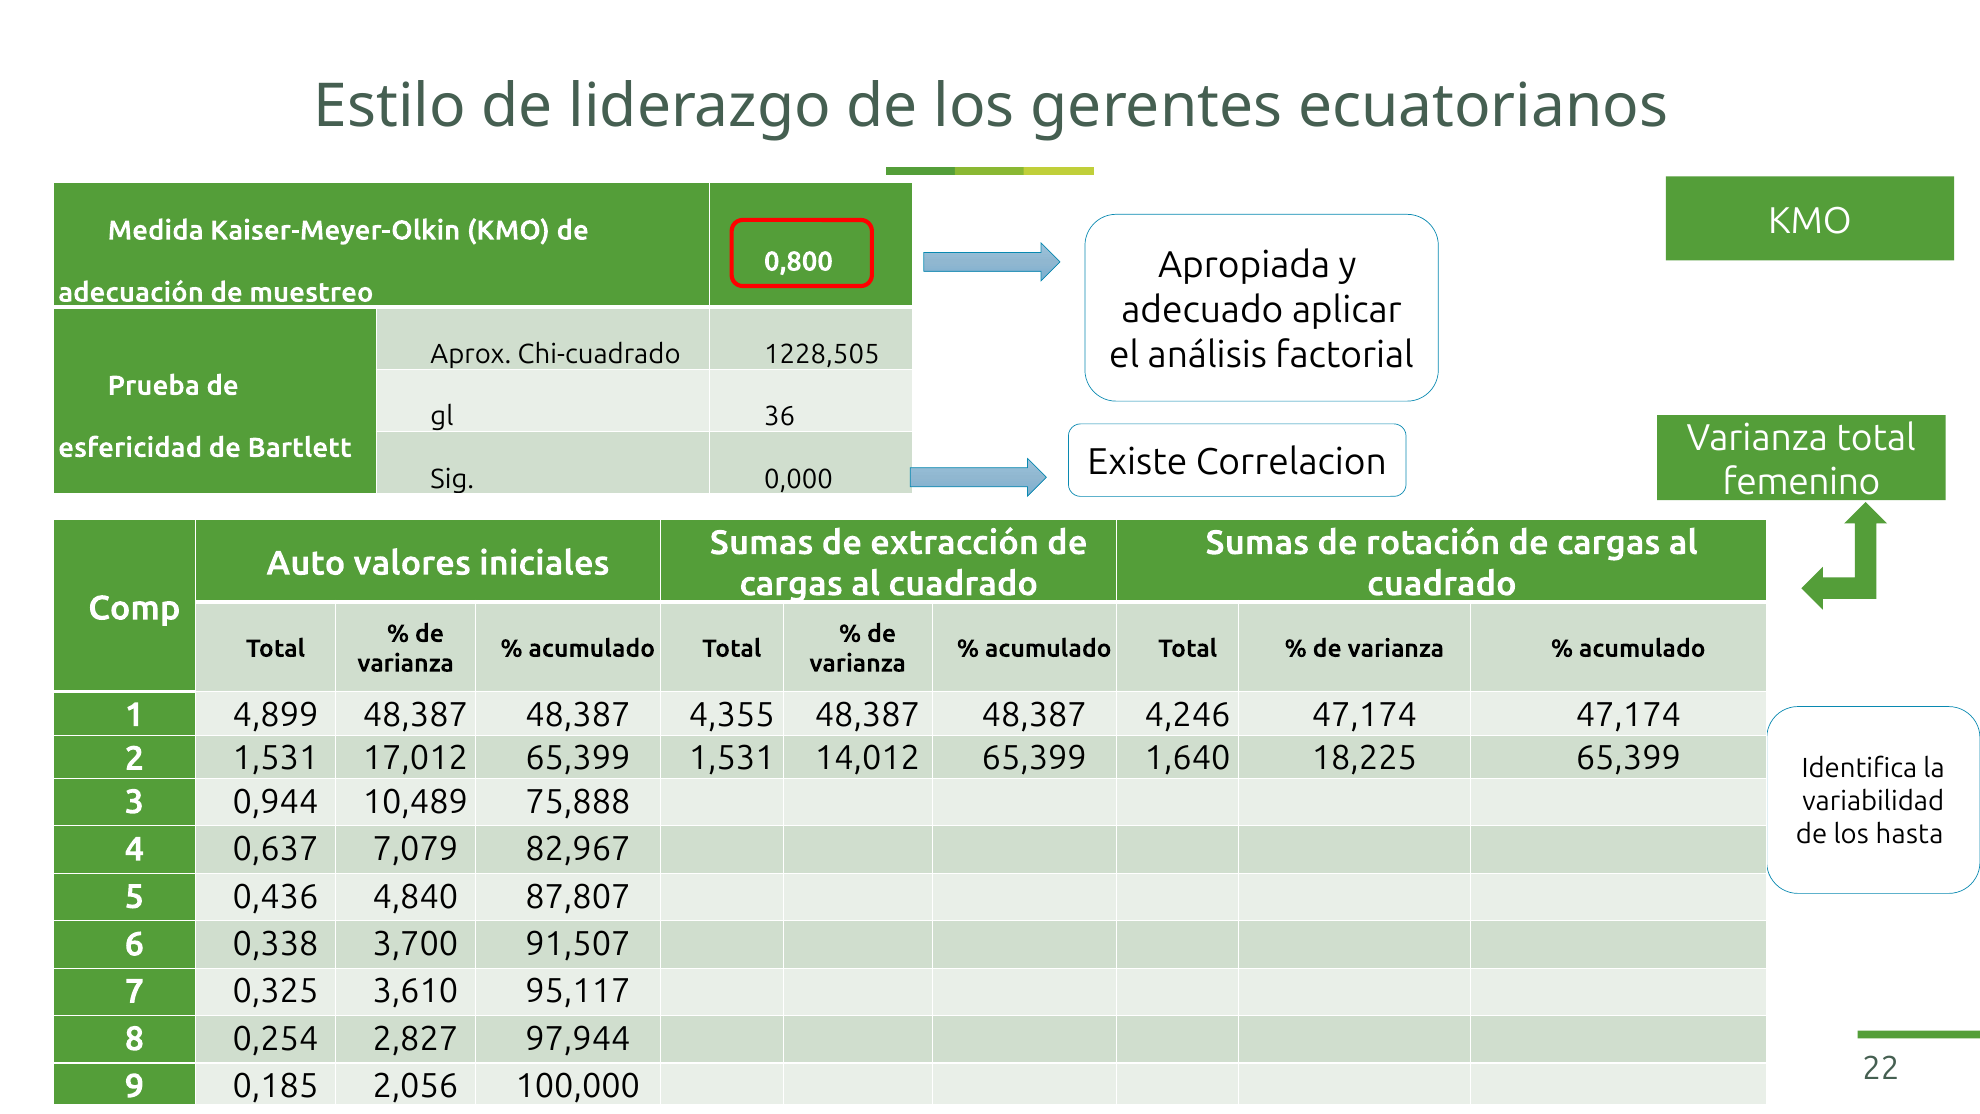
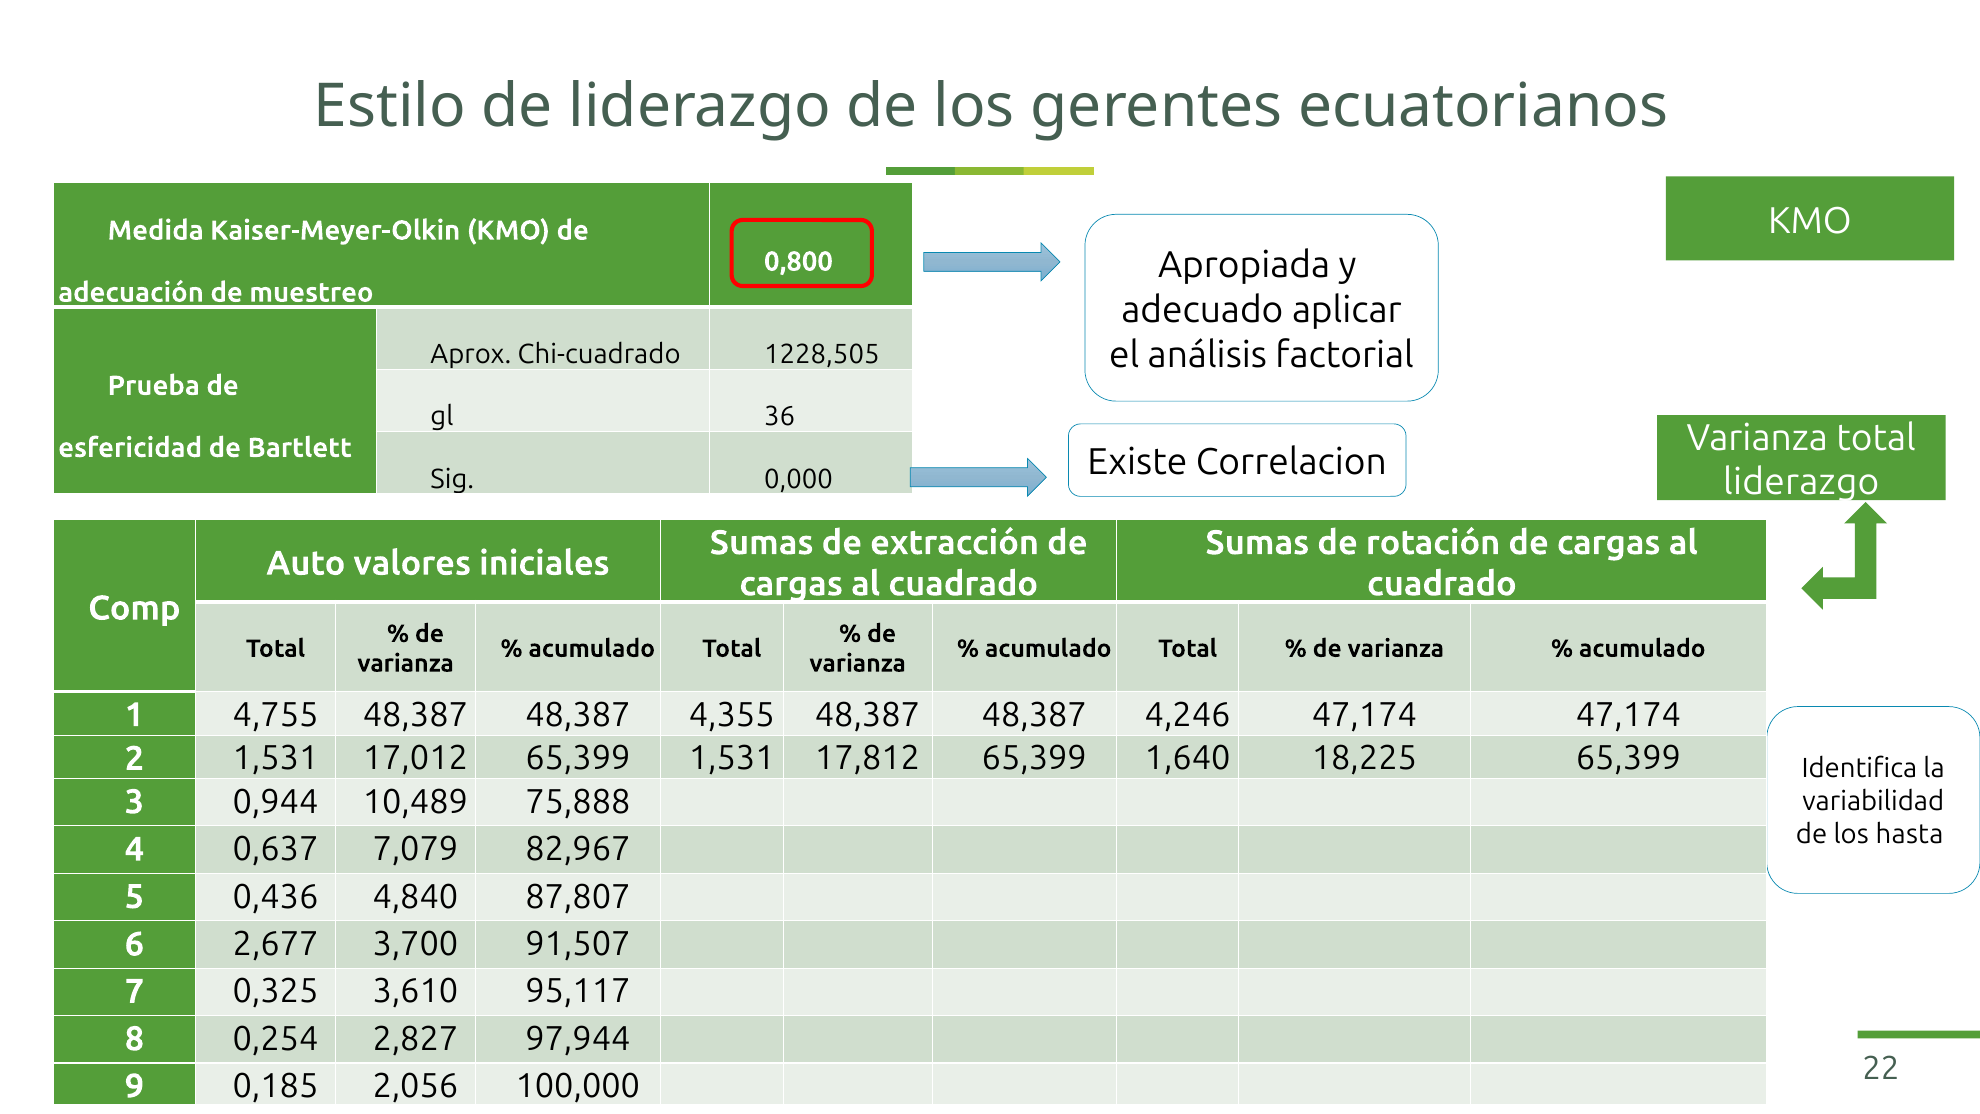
femenino: femenino -> liderazgo (1801, 482)
4,899: 4,899 -> 4,755 (276, 714)
14,012: 14,012 -> 17,812 (868, 758)
0,338: 0,338 -> 2,677 (276, 944)
